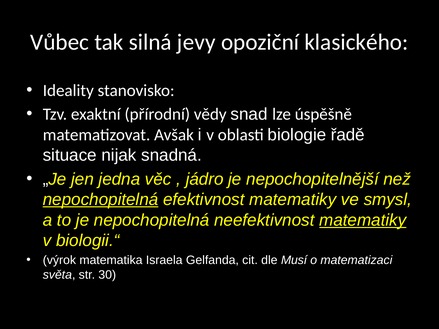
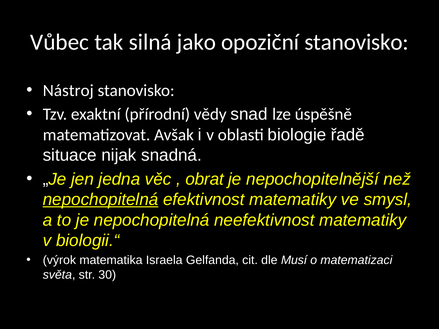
jevy: jevy -> jako (196, 42)
opoziční klasického: klasického -> stanovisko (357, 42)
Ideality: Ideality -> Nástroj (68, 90)
jádro: jádro -> obrat (205, 179)
matematiky underline: present -> none (363, 220)
